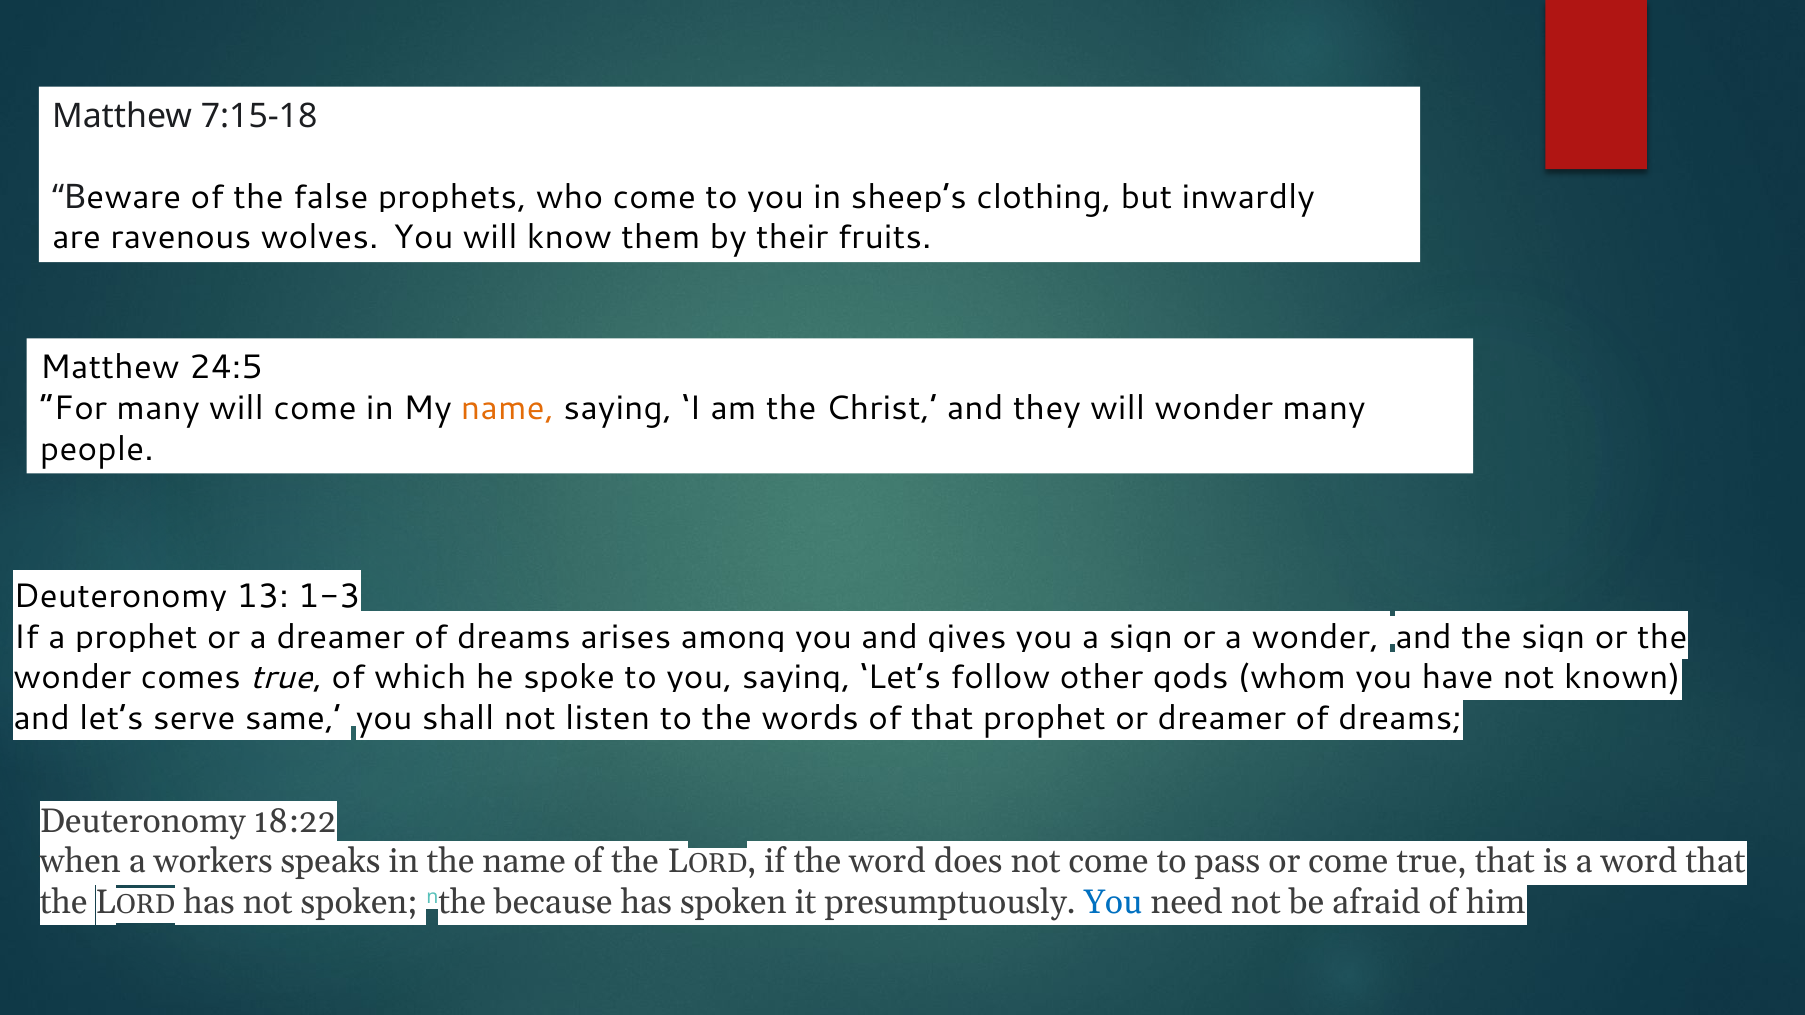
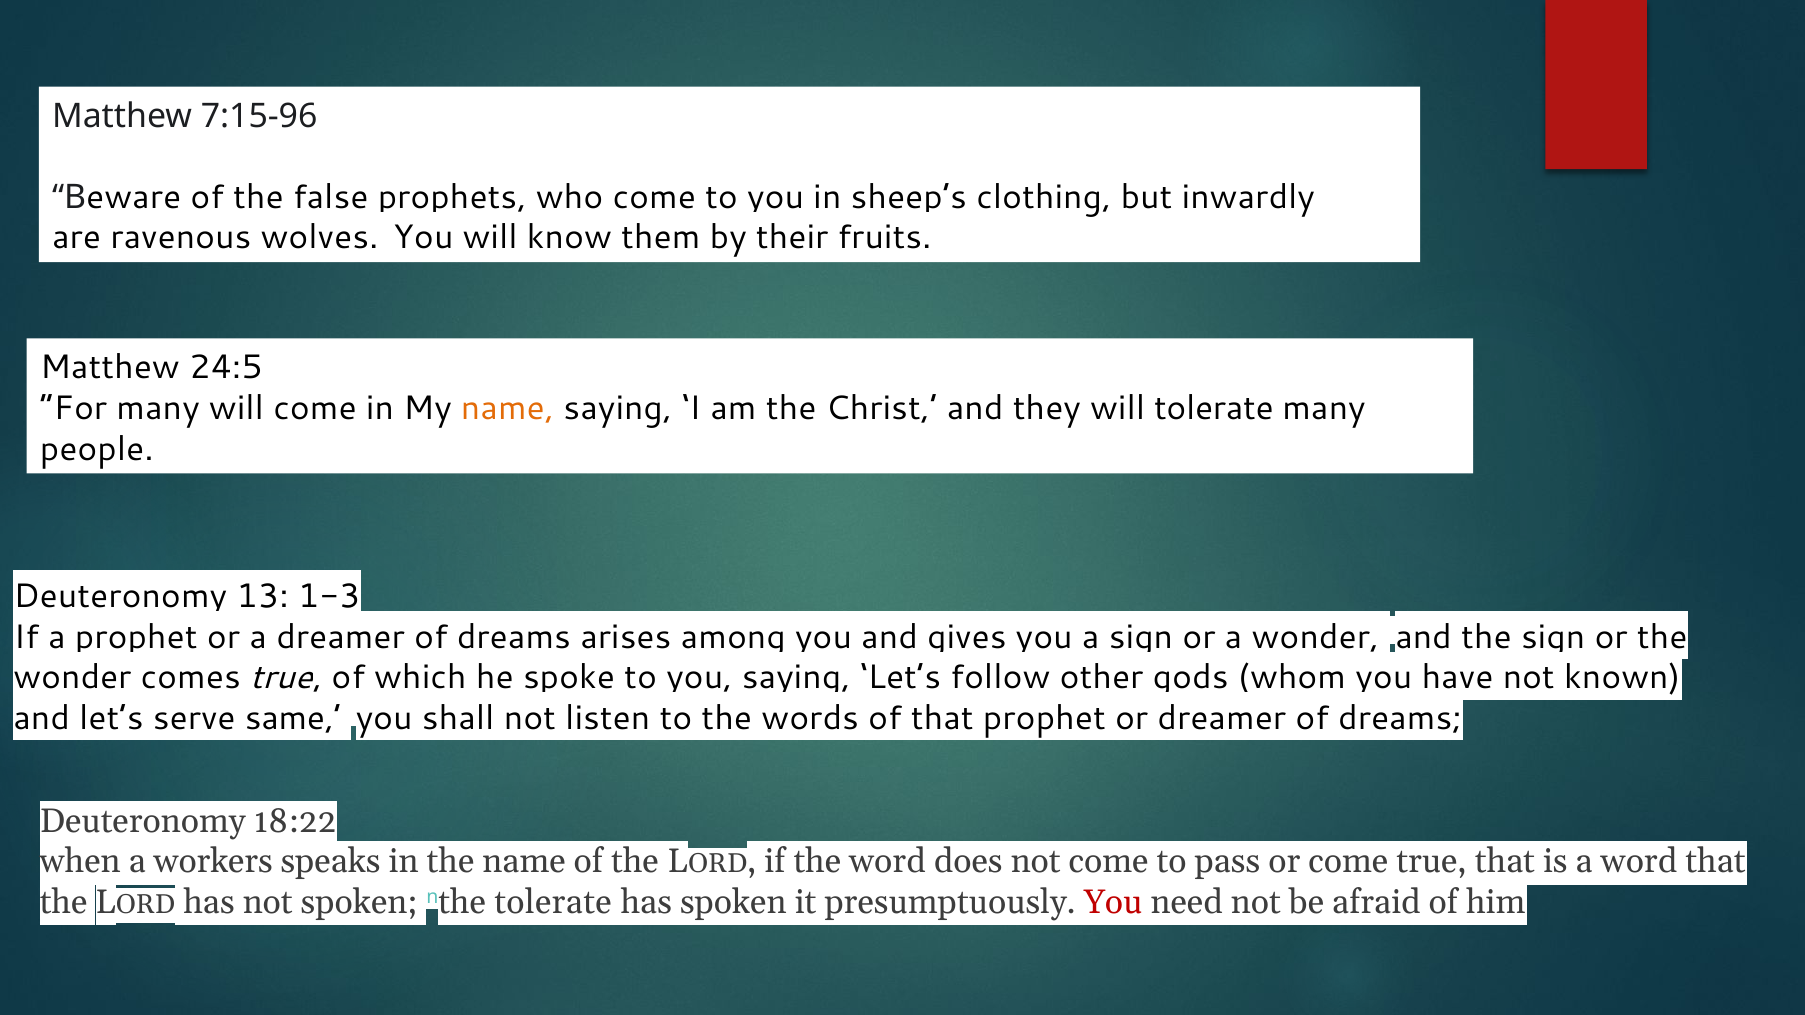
7:15-18: 7:15-18 -> 7:15-96 (259, 116)
will wonder: wonder -> tolerate (1214, 408)
nthe because: because -> tolerate (553, 902)
You colour: blue -> red (1113, 902)
